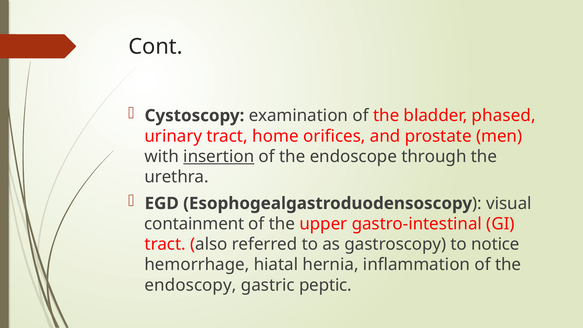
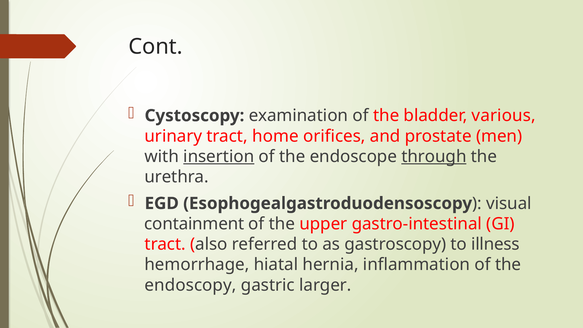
phased: phased -> various (504, 116)
through underline: none -> present (434, 156)
notice: notice -> illness (495, 244)
peptic: peptic -> larger (325, 285)
